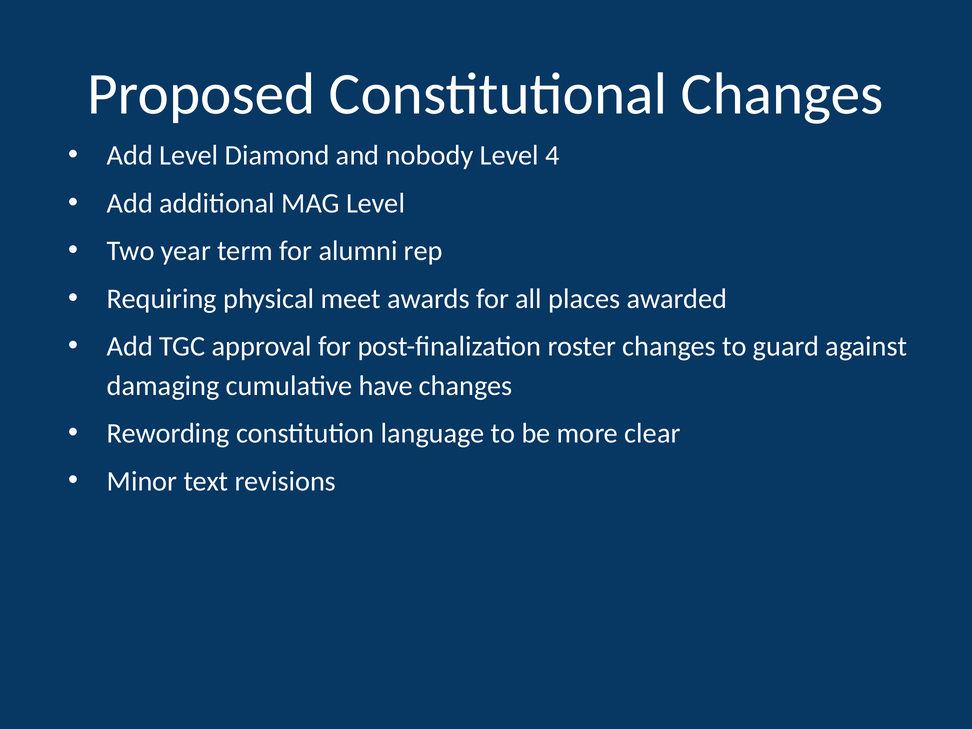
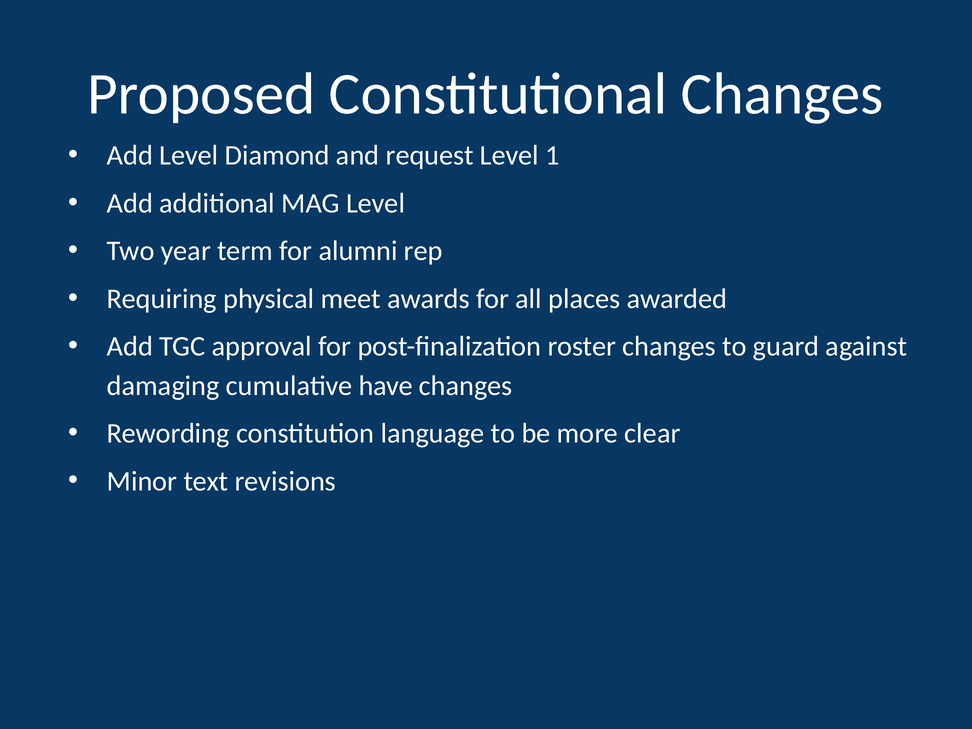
nobody: nobody -> request (430, 156)
4: 4 -> 1 (552, 156)
